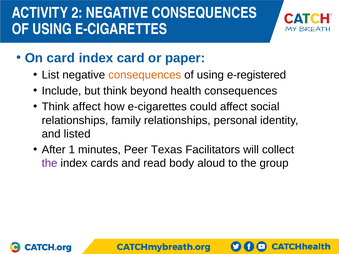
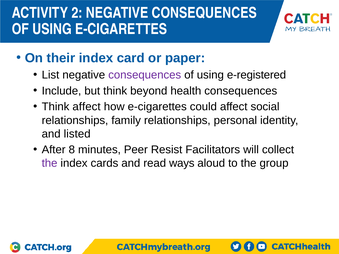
On card: card -> their (61, 58)
consequences colour: orange -> purple (145, 75)
1: 1 -> 8 (72, 150)
Texas: Texas -> Resist (167, 150)
body: body -> ways (182, 163)
